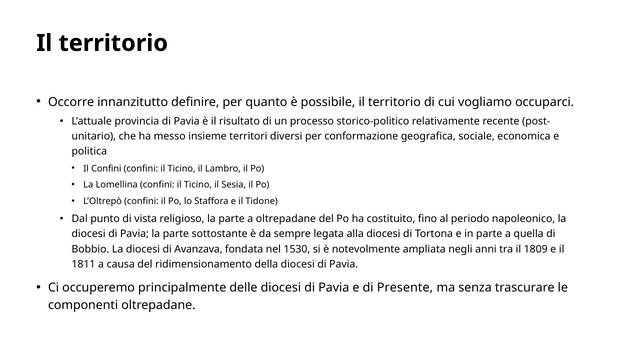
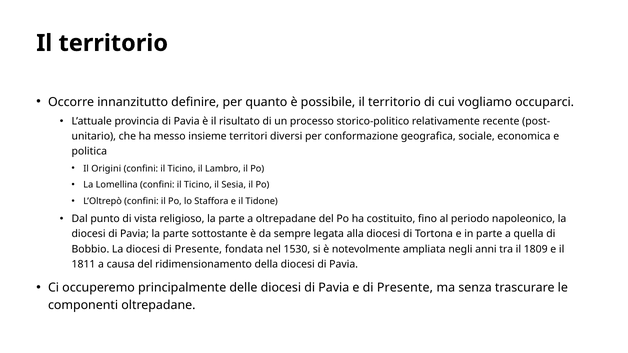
Il Confini: Confini -> Origini (106, 169)
diocesi di Avanzava: Avanzava -> Presente (198, 249)
